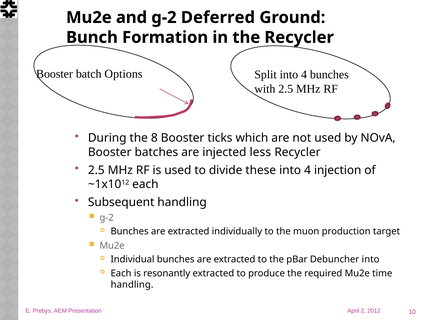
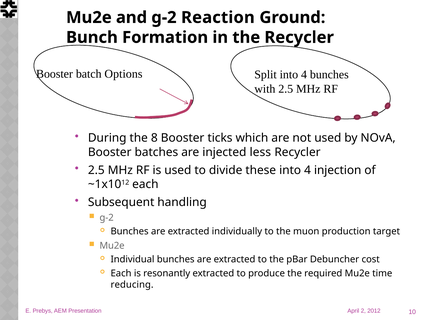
Deferred: Deferred -> Reaction (218, 17)
Debuncher into: into -> cost (371, 259)
handling: handling -> reducing (132, 284)
